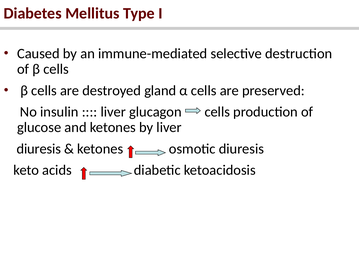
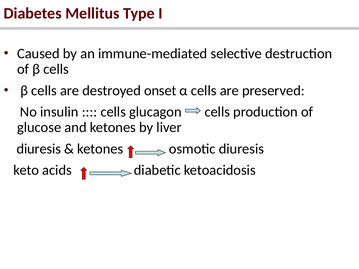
gland: gland -> onset (160, 91)
liver: liver -> cells (113, 112)
